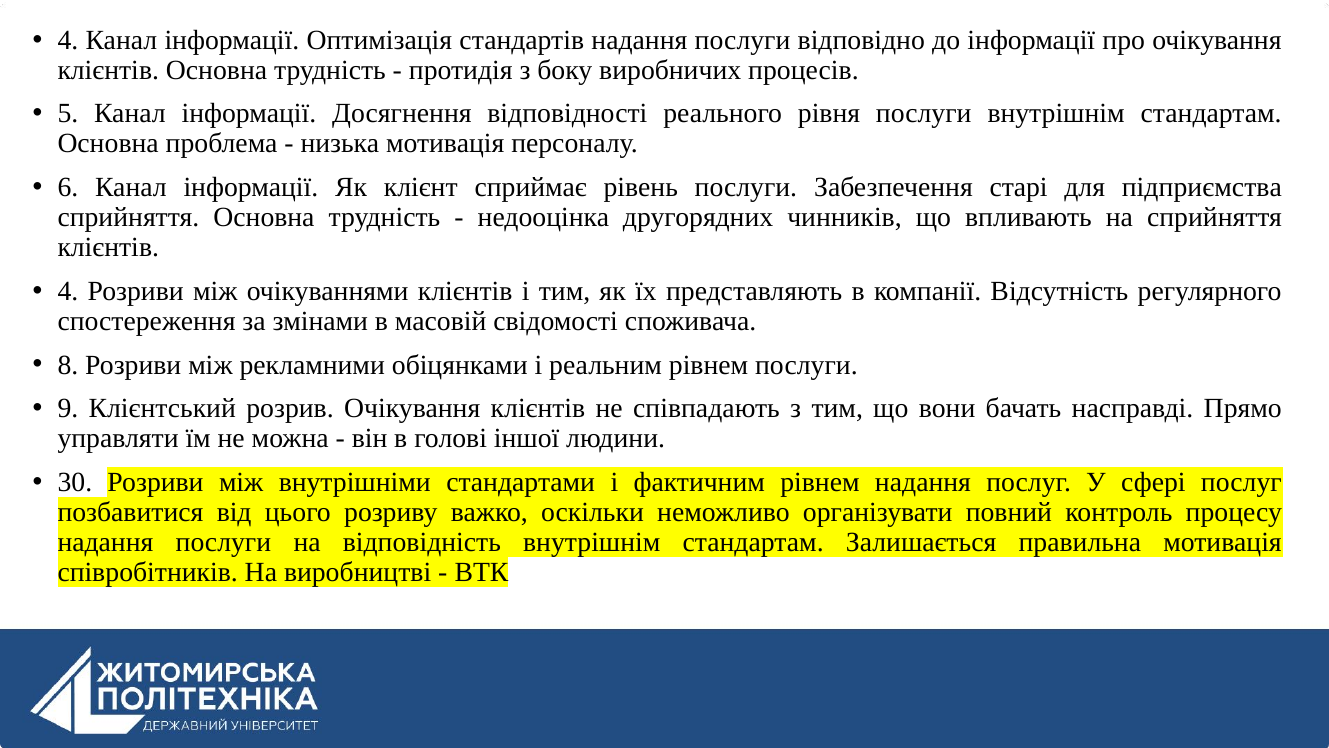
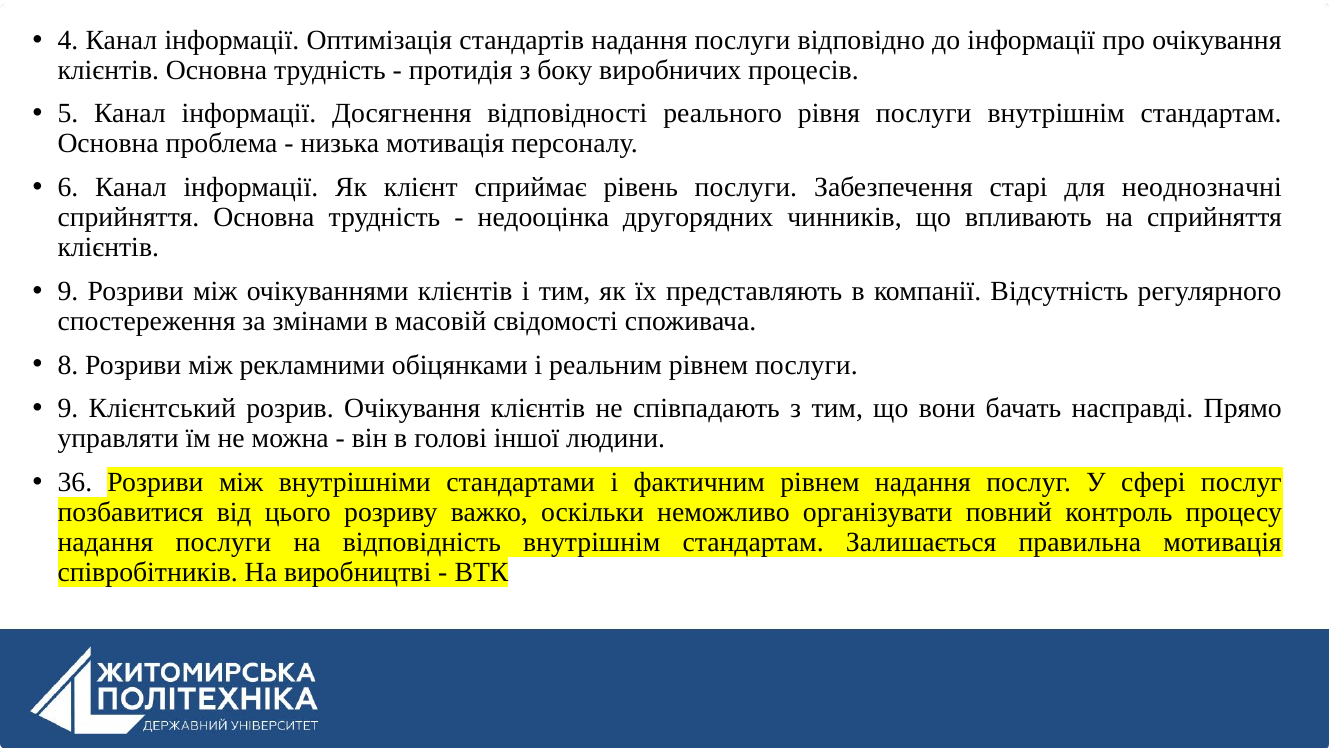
підприємства: підприємства -> неоднозначні (1202, 187)
4: 4 -> 9 (68, 291)
30: 30 -> 36 (75, 482)
